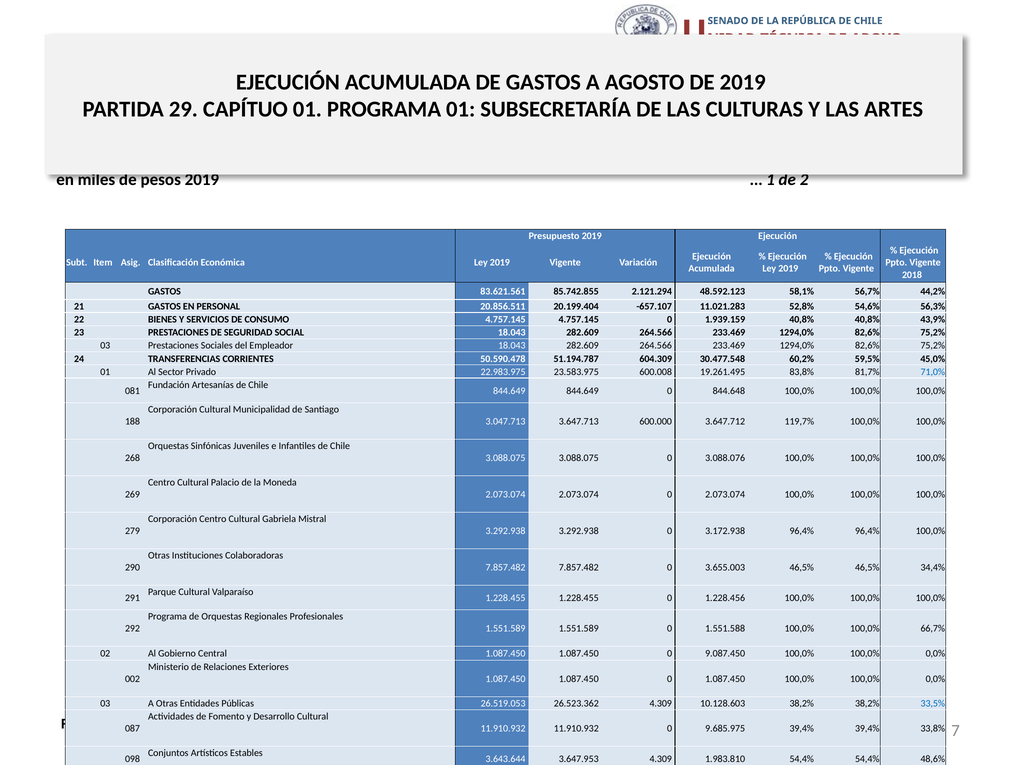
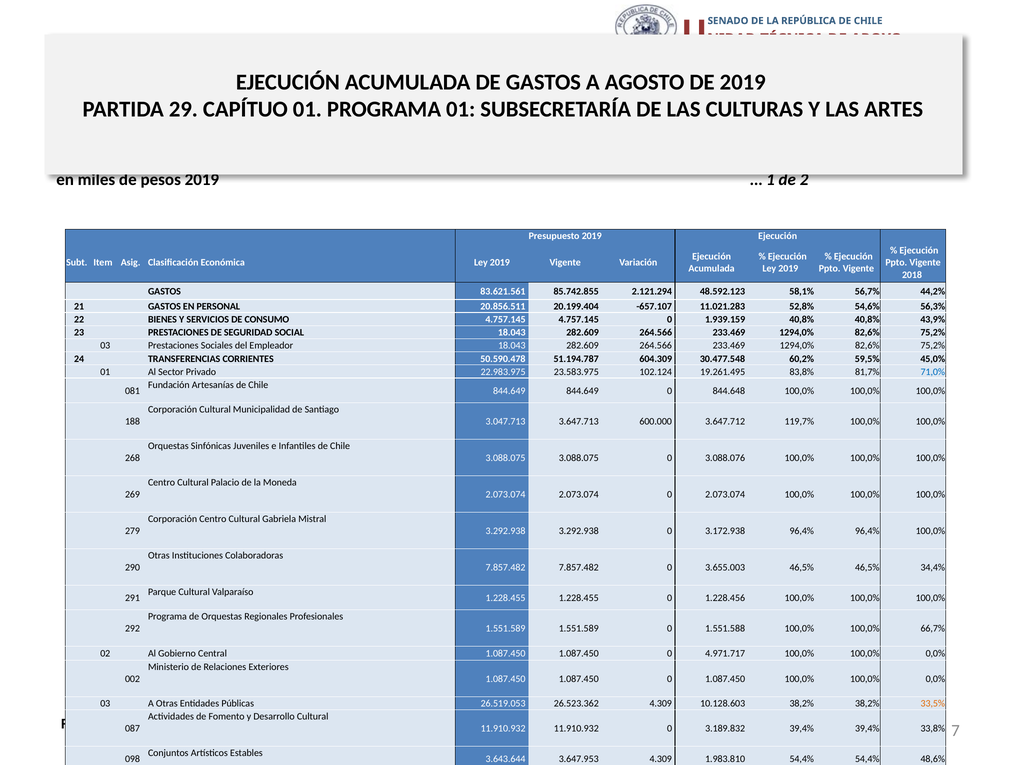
600.008: 600.008 -> 102.124 (656, 372)
9.087.450: 9.087.450 -> 4.971.717 (725, 654)
33,5% colour: blue -> orange (933, 704)
9.685.975: 9.685.975 -> 3.189.832 (725, 729)
